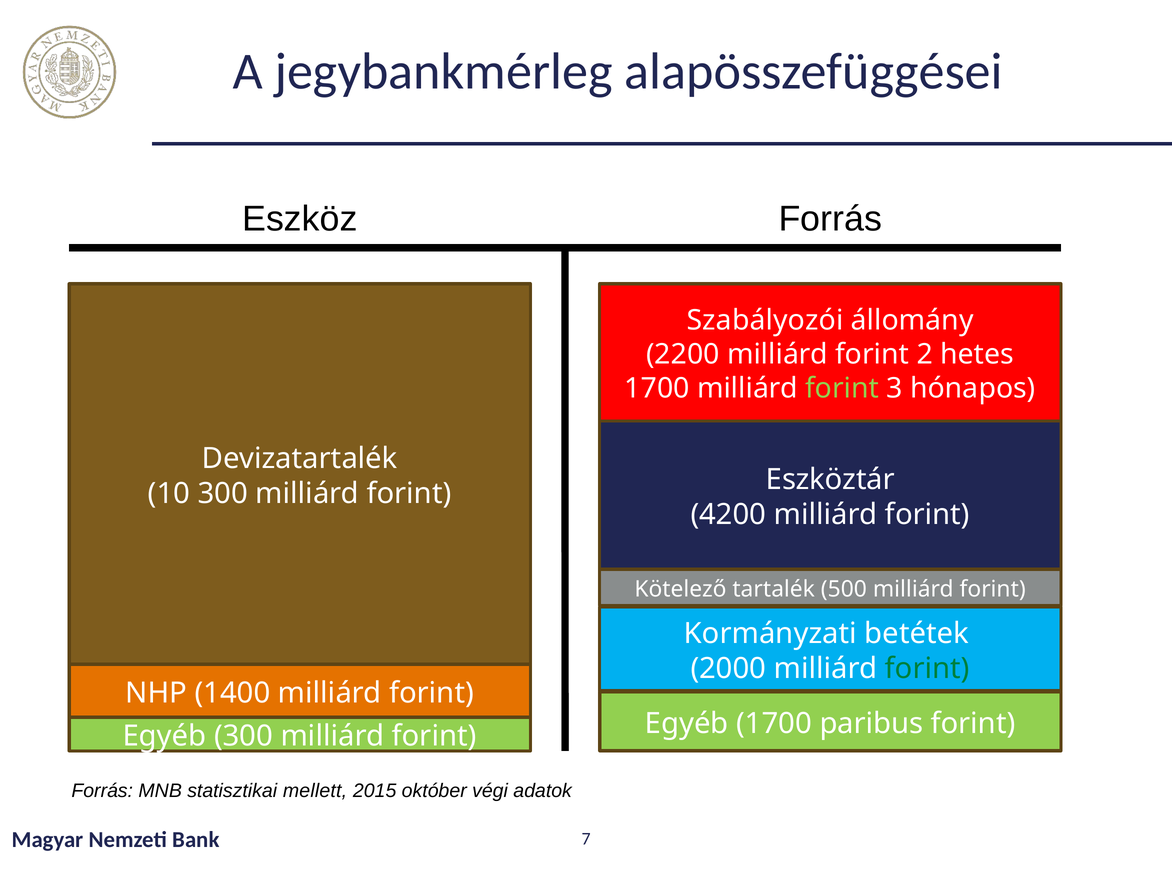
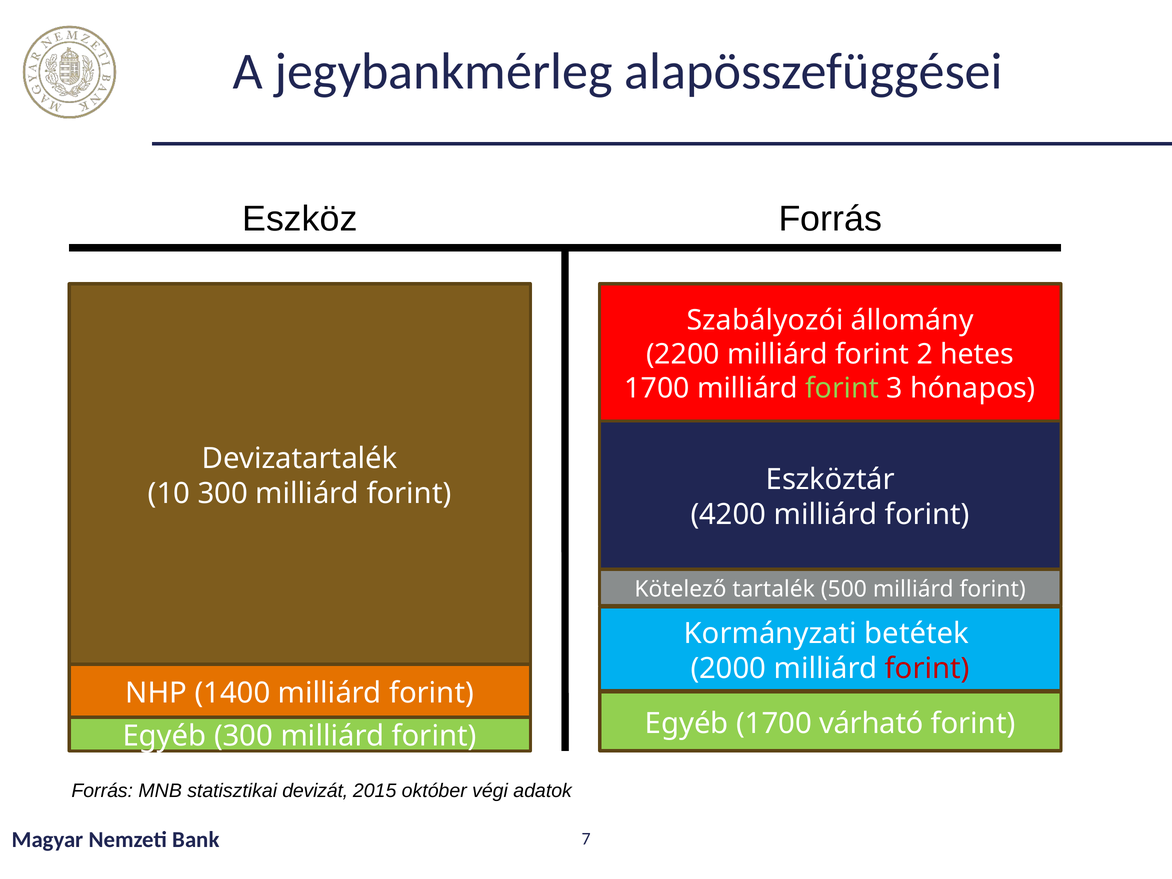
forint colour: green -> red (927, 669)
paribus: paribus -> várható (871, 723)
mellett: mellett -> devizát (315, 791)
